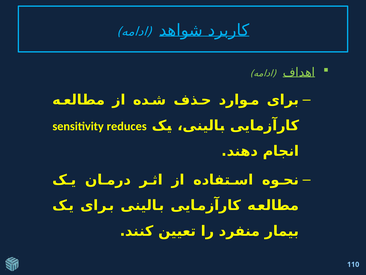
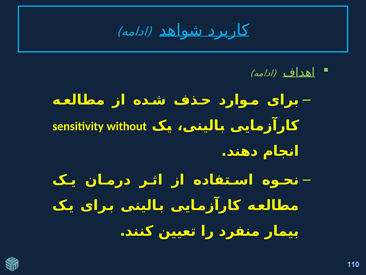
reduces: reduces -> without (127, 126)
